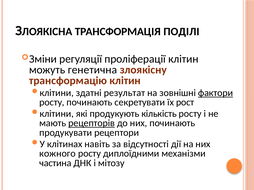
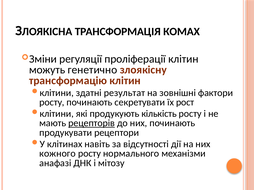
ПОДІЛІ: ПОДІЛІ -> КОМАХ (182, 32)
генетична: генетична -> генетично (92, 70)
фактори underline: present -> none (216, 93)
диплоїдними: диплоїдними -> нормального (131, 154)
частина: частина -> анафазі (55, 163)
